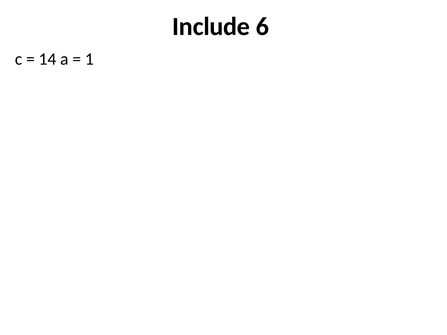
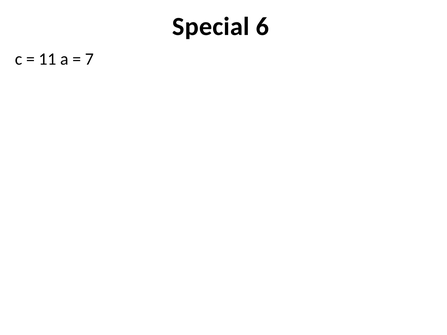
Include: Include -> Special (211, 27)
14: 14 -> 11 (47, 59)
1: 1 -> 7 (89, 59)
